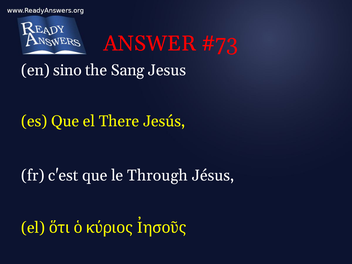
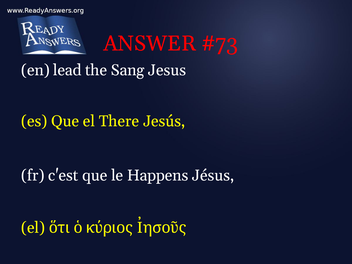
sino: sino -> lead (67, 70)
Through: Through -> Happens (158, 175)
